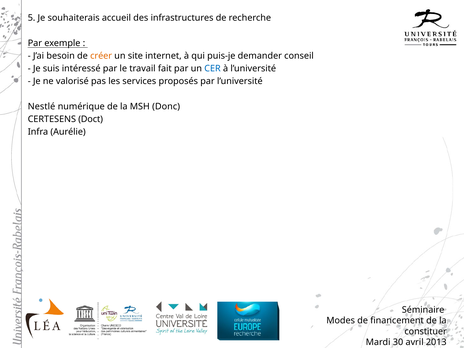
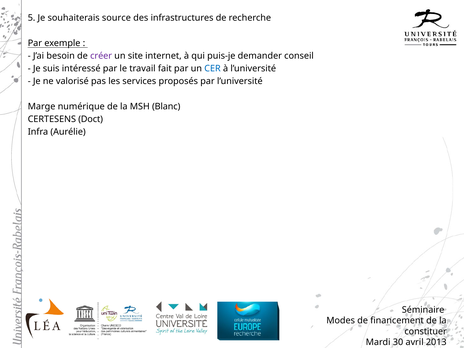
accueil: accueil -> source (116, 18)
créer colour: orange -> purple (101, 56)
Nestlé: Nestlé -> Marge (42, 107)
Donc: Donc -> Blanc (166, 107)
